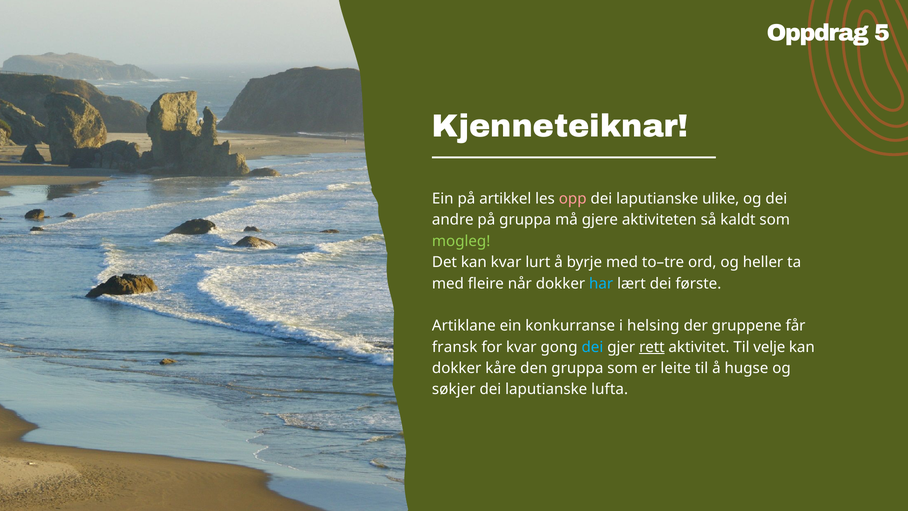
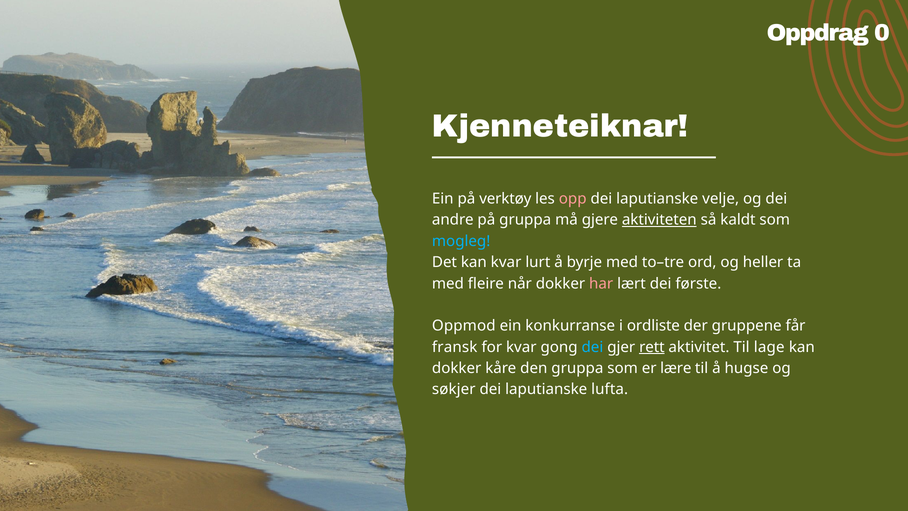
5: 5 -> 0 (882, 33)
artikkel: artikkel -> verktøy (505, 199)
ulike: ulike -> velje (721, 199)
aktiviteten underline: none -> present (659, 220)
mogleg colour: light green -> light blue (461, 241)
har colour: light blue -> pink (601, 283)
Artiklane: Artiklane -> Oppmod (464, 326)
helsing: helsing -> ordliste (653, 326)
velje: velje -> lage (769, 347)
leite: leite -> lære (676, 368)
